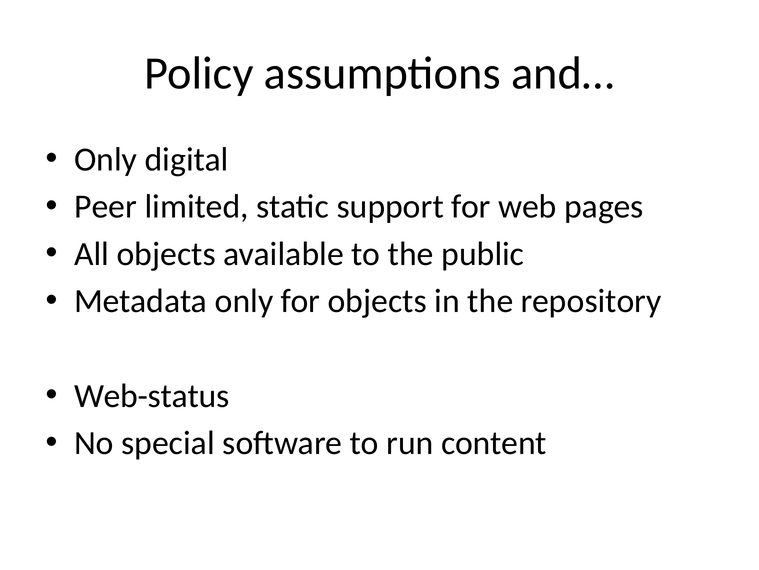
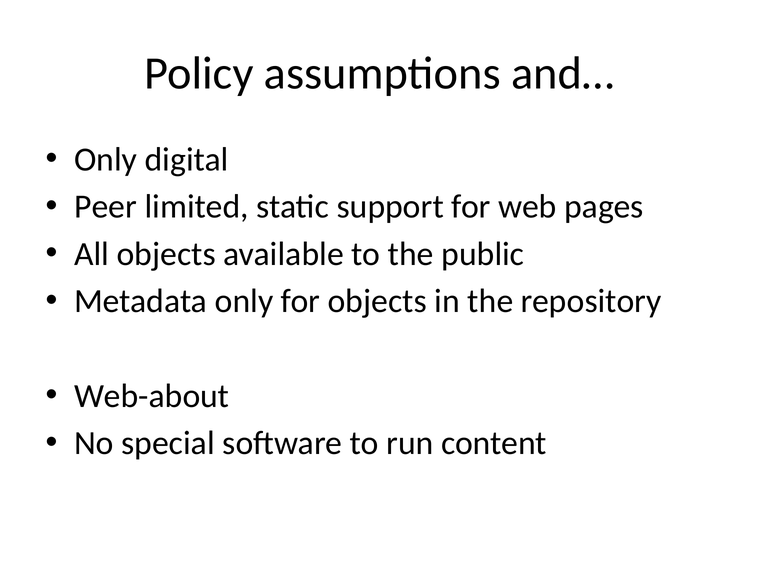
Web-status: Web-status -> Web-about (152, 395)
